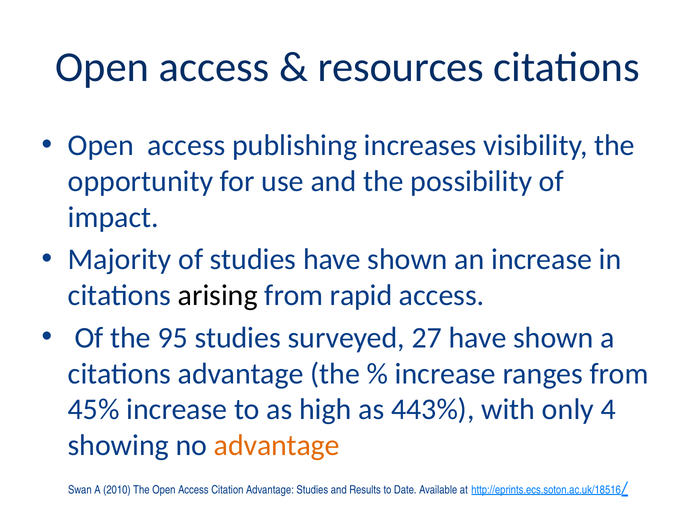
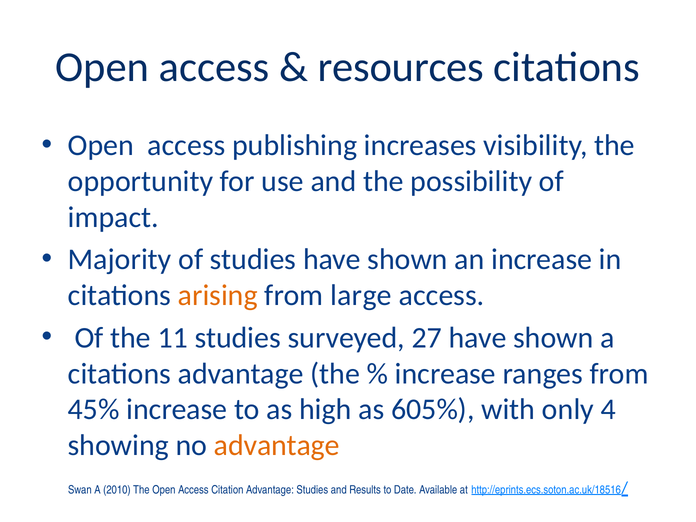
arising colour: black -> orange (218, 295)
rapid: rapid -> large (361, 295)
95: 95 -> 11 (173, 338)
443%: 443% -> 605% (433, 410)
